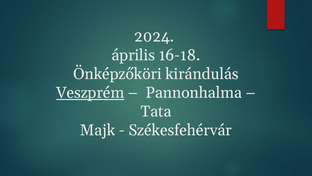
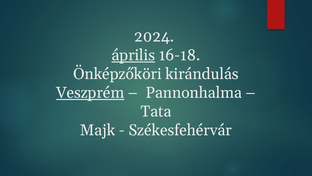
április underline: none -> present (133, 55)
